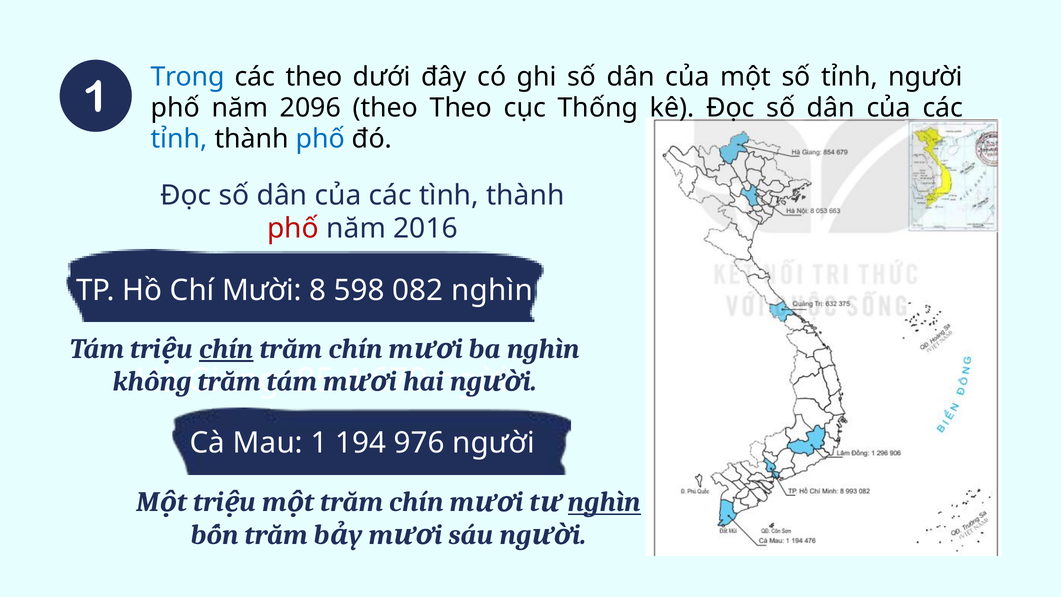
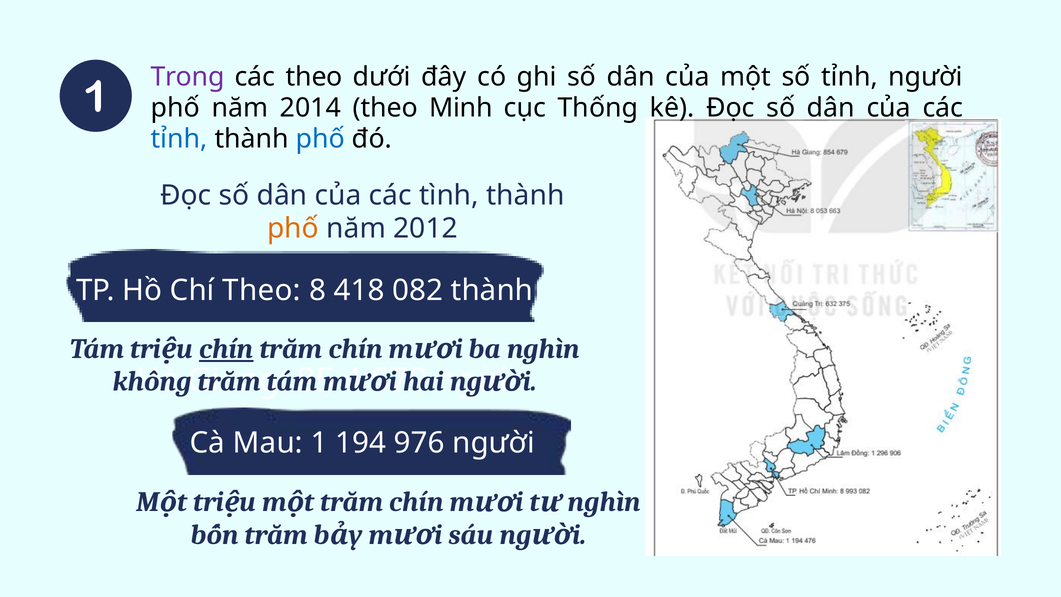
Trong colour: blue -> purple (188, 77)
2096: 2096 -> 2014 (310, 108)
theo Theo: Theo -> Minh (461, 108)
phố colour: red -> orange (293, 228)
2016: 2016 -> 2012 (426, 228)
Chí Mười: Mười -> Theo (262, 290)
598: 598 -> 418 (359, 290)
082 nghìn: nghìn -> thành (492, 290)
nghìn underline: present -> none (604, 502)
